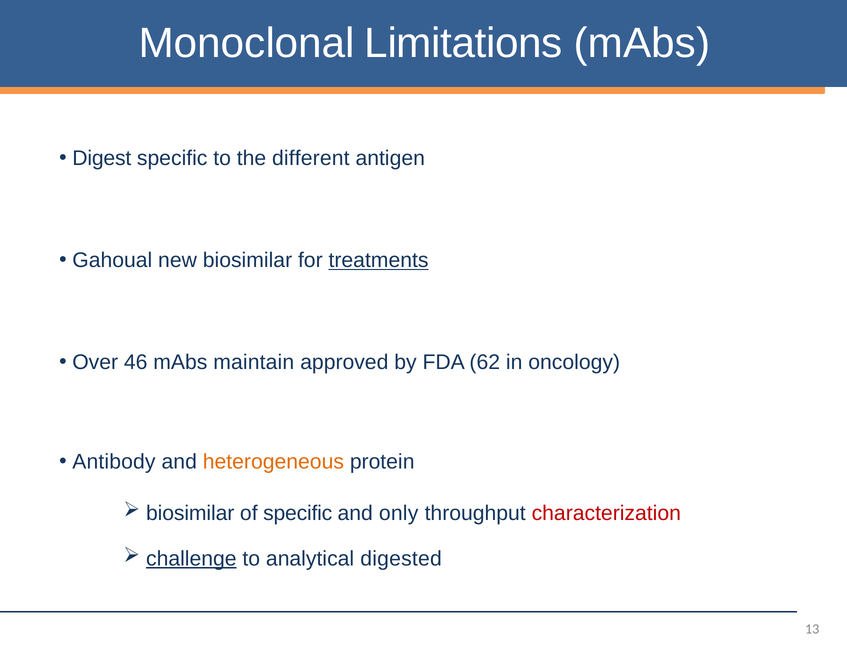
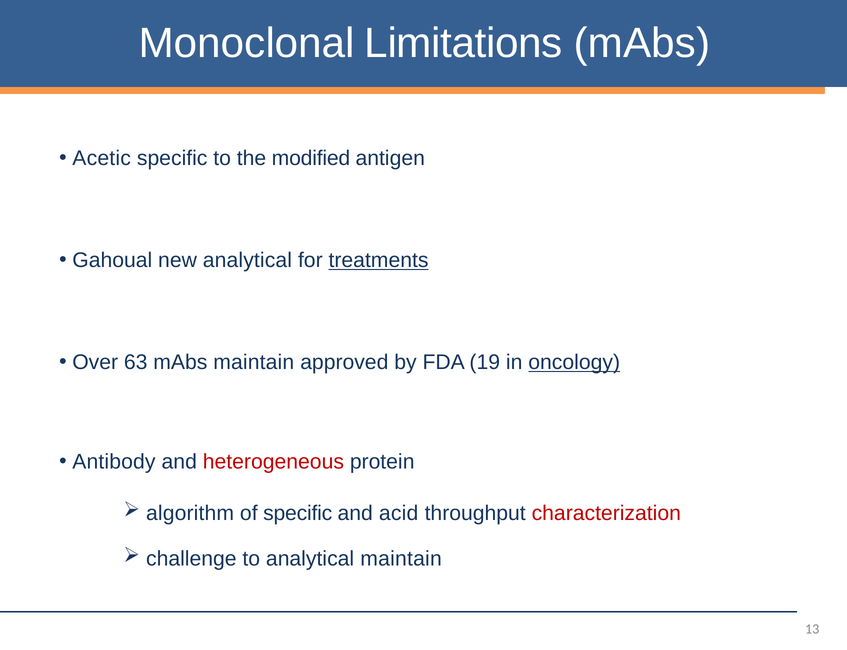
Digest: Digest -> Acetic (102, 158)
different: different -> modified (311, 158)
new biosimilar: biosimilar -> analytical (247, 261)
46: 46 -> 63 (136, 363)
62: 62 -> 19 (485, 363)
oncology underline: none -> present (574, 363)
heterogeneous colour: orange -> red (273, 462)
biosimilar: biosimilar -> algorithm (190, 514)
only: only -> acid (399, 514)
challenge underline: present -> none (191, 559)
analytical digested: digested -> maintain (401, 559)
